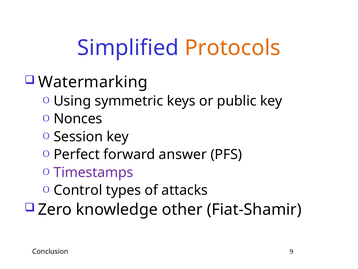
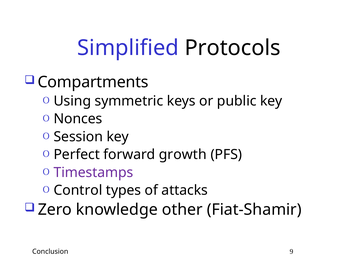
Protocols colour: orange -> black (233, 48)
Watermarking: Watermarking -> Compartments (93, 82)
answer: answer -> growth (183, 154)
